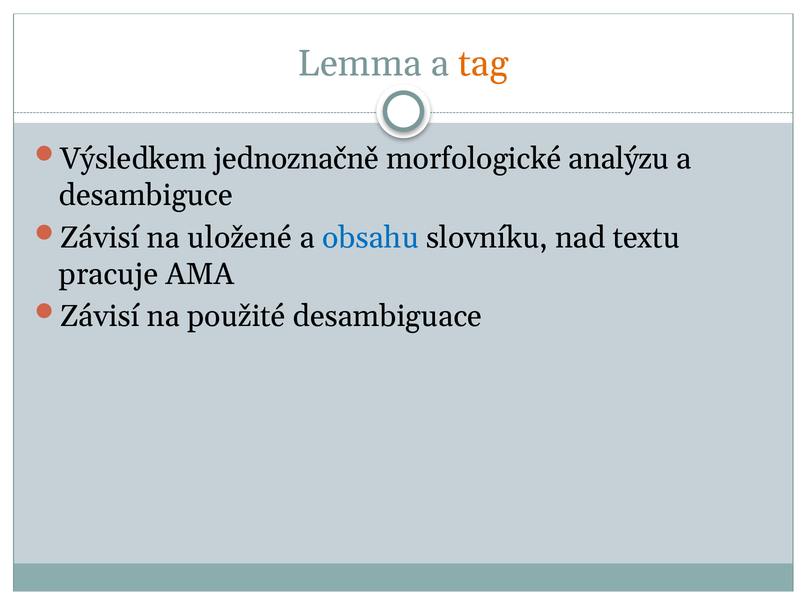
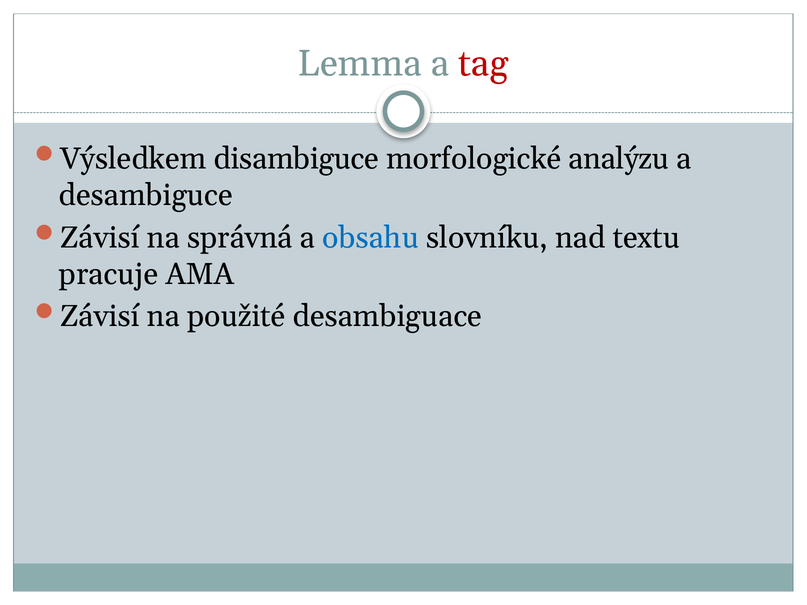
tag colour: orange -> red (483, 64)
jednoznačně: jednoznačně -> disambiguce (296, 159)
uložené: uložené -> správná (240, 238)
